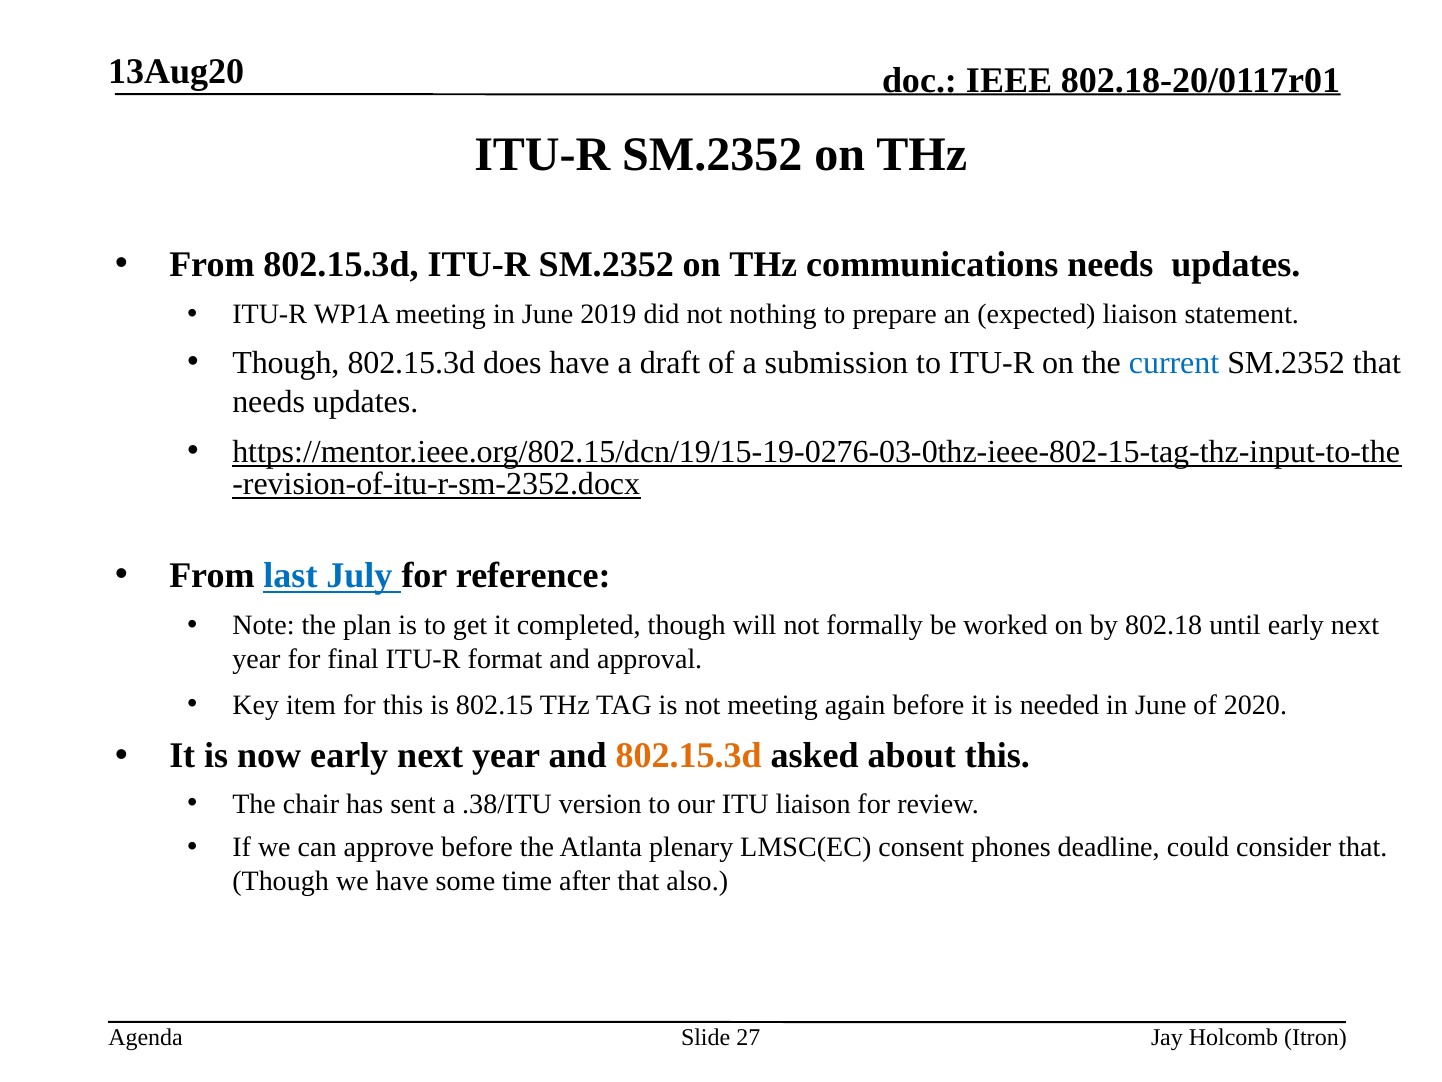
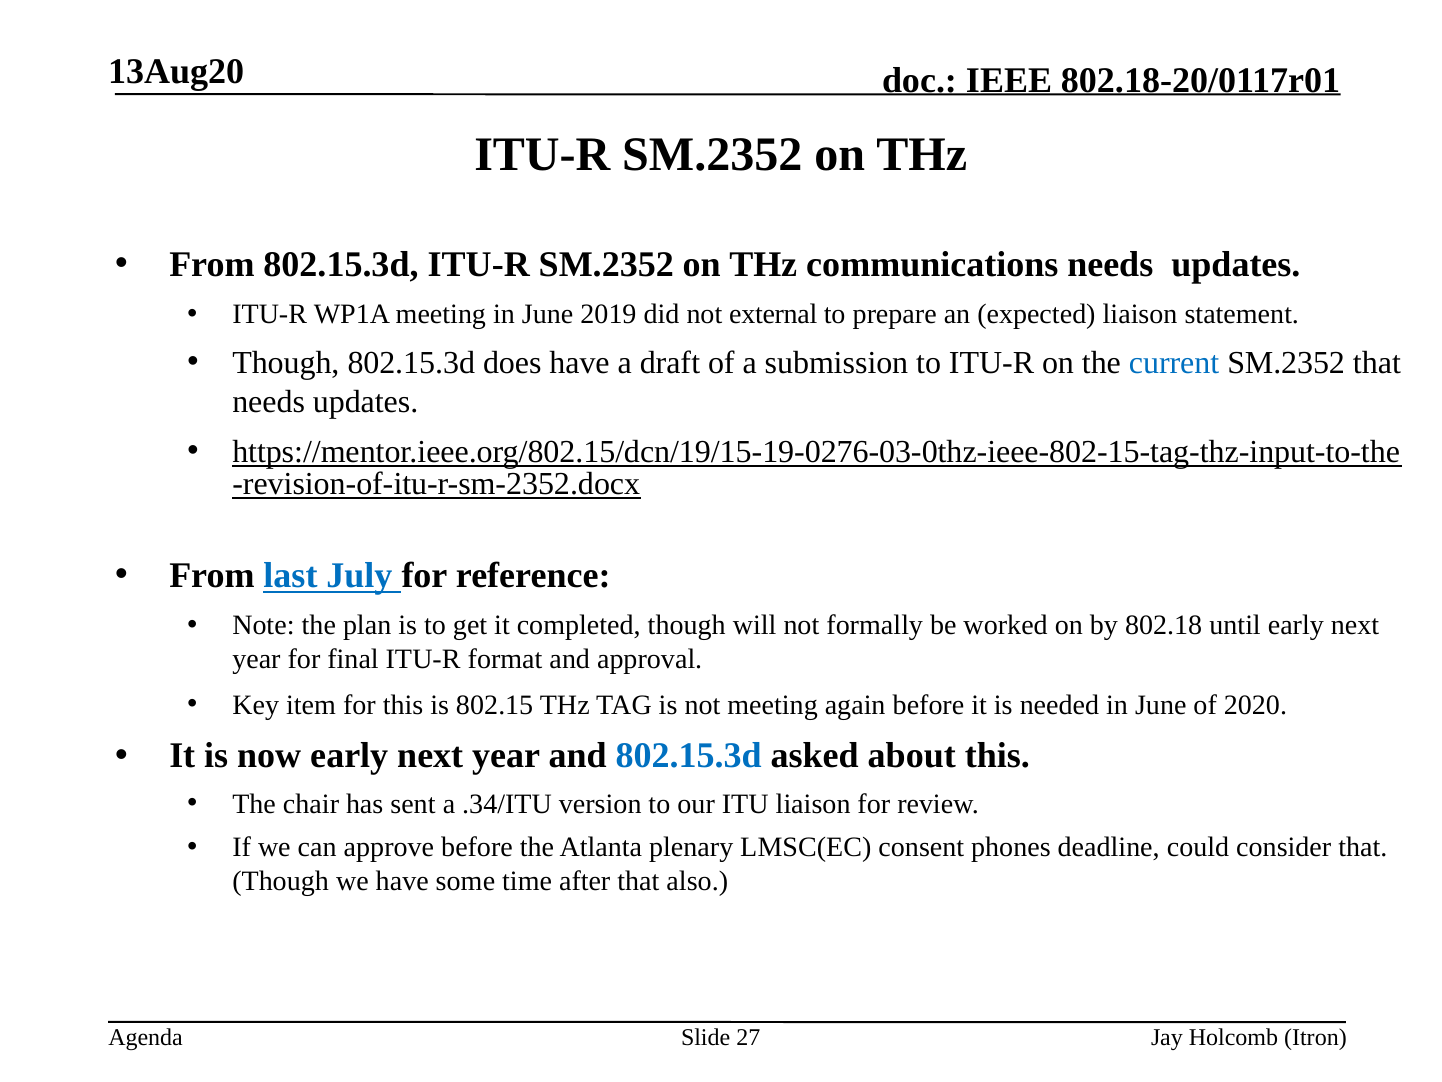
nothing: nothing -> external (773, 314)
802.15.3d colour: orange -> blue (689, 756)
.38/ITU: .38/ITU -> .34/ITU (507, 804)
